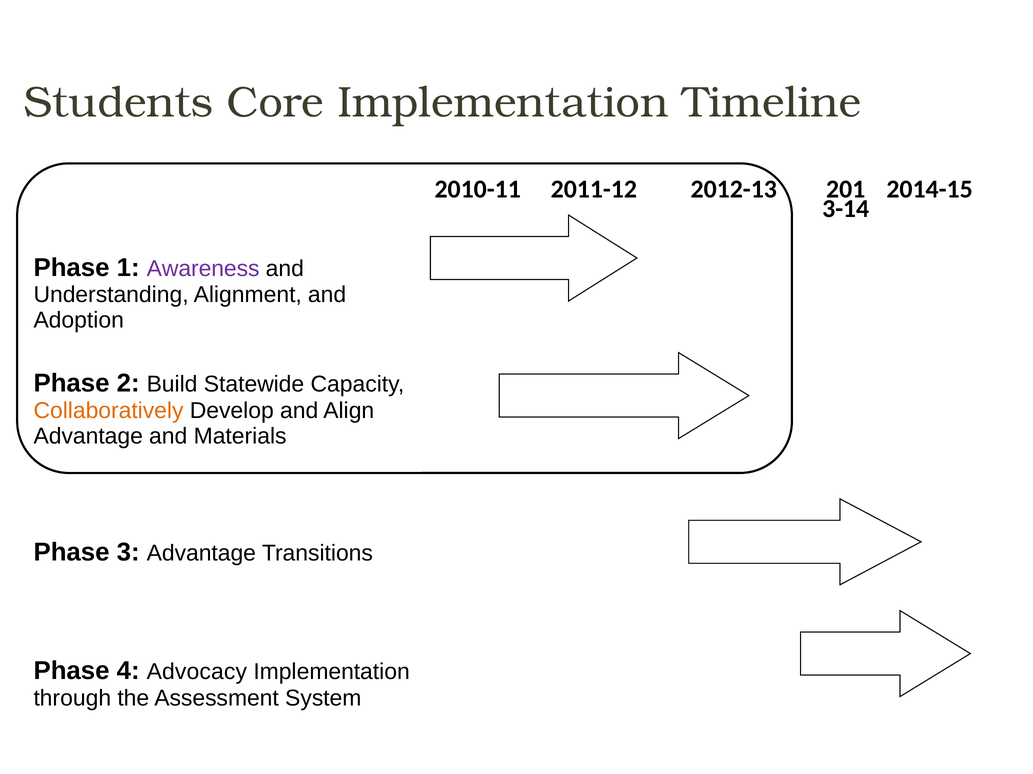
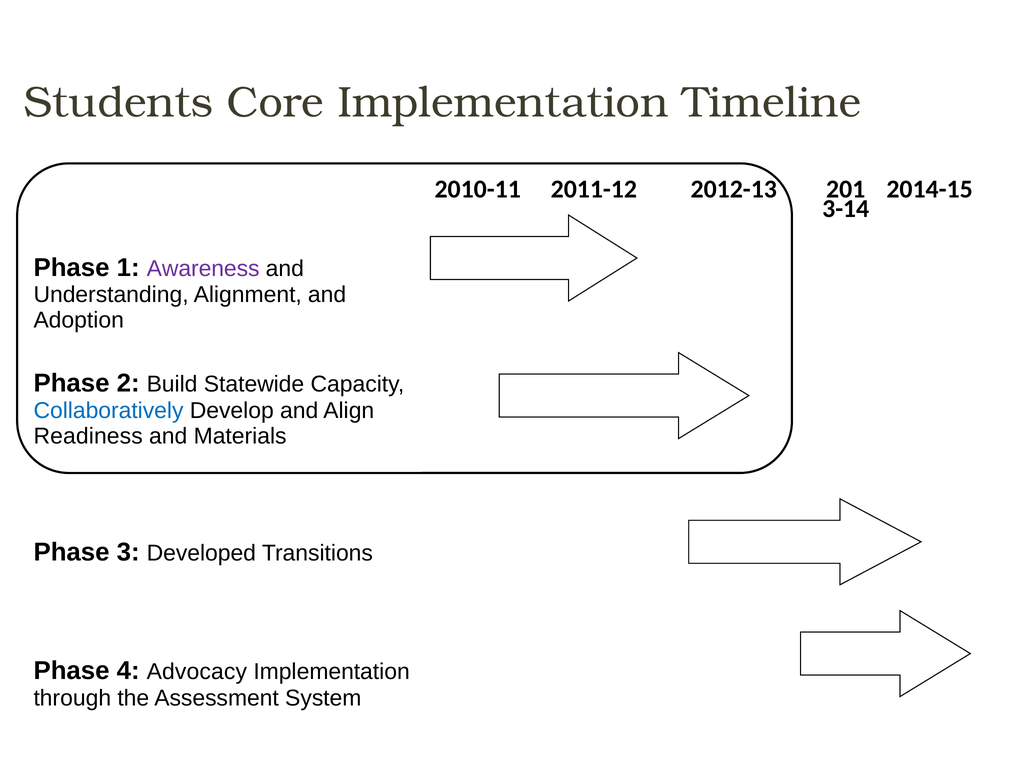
Collaboratively colour: orange -> blue (109, 411)
Advantage: Advantage -> Readiness (88, 436)
3 Advantage: Advantage -> Developed (201, 554)
